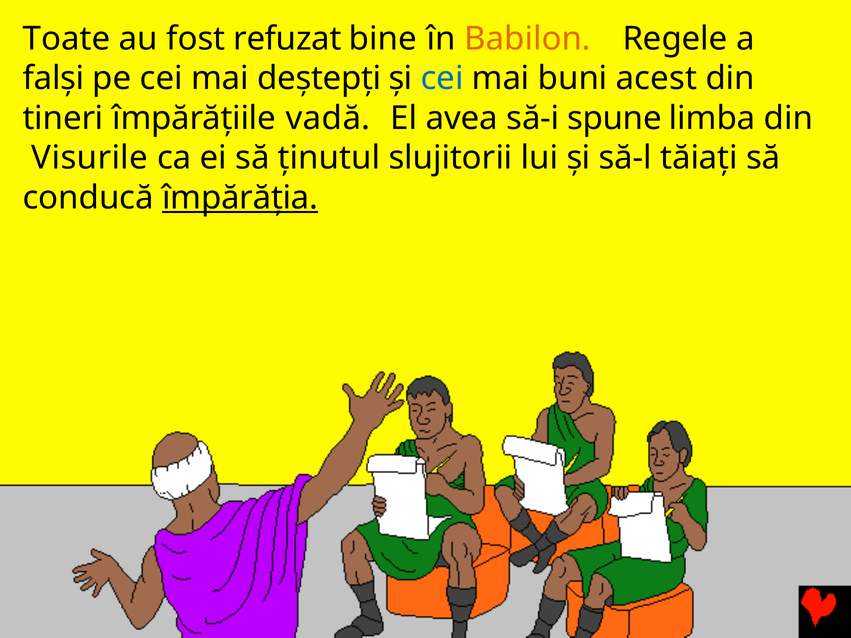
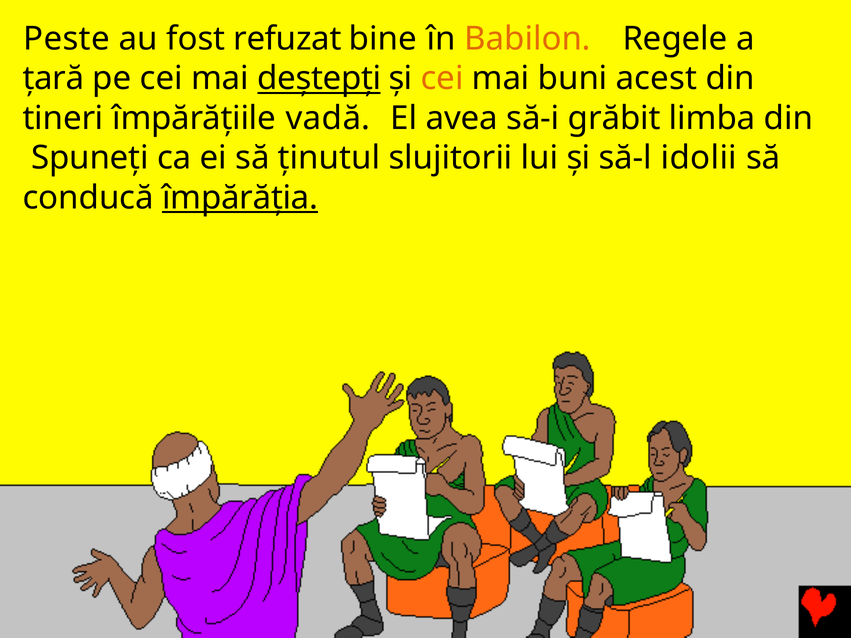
Toate: Toate -> Peste (66, 39)
falși: falși -> țară (54, 79)
deștepți underline: none -> present (319, 79)
cei colour: blue -> orange (442, 79)
spune: spune -> grăbit (614, 118)
Visurile: Visurile -> Spuneți (90, 158)
tăiați: tăiați -> idolii (699, 158)
